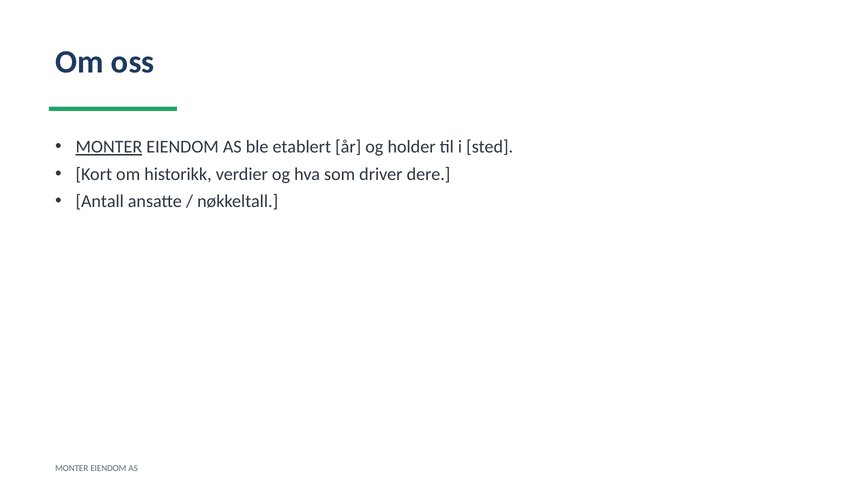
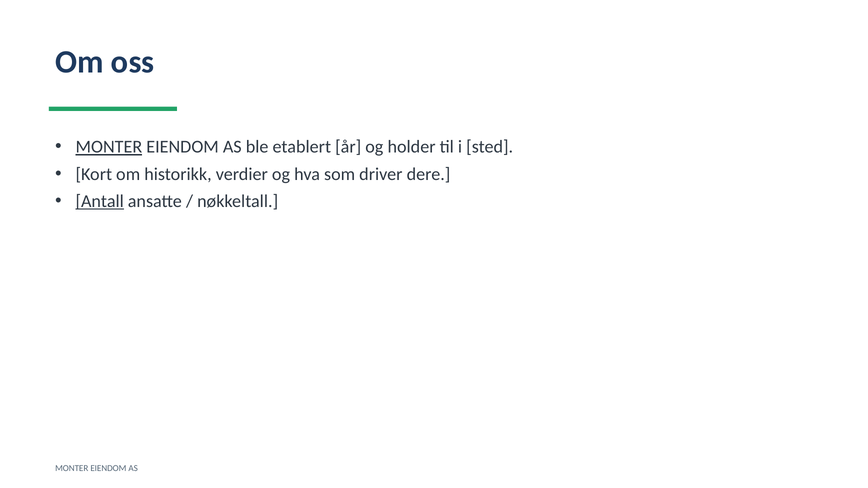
Antall underline: none -> present (100, 201)
